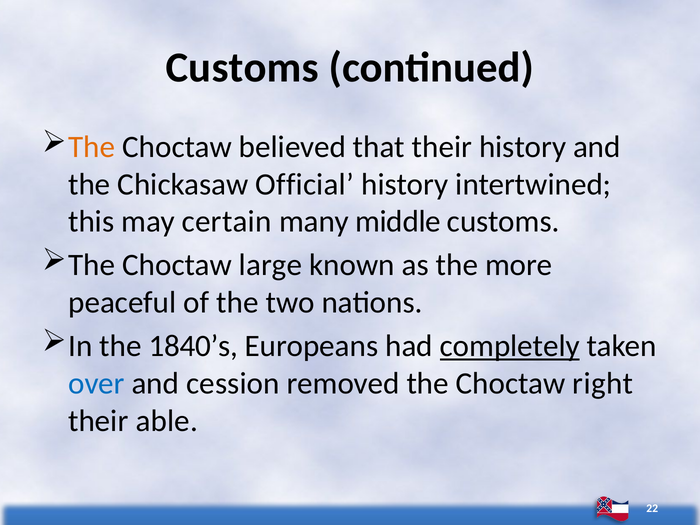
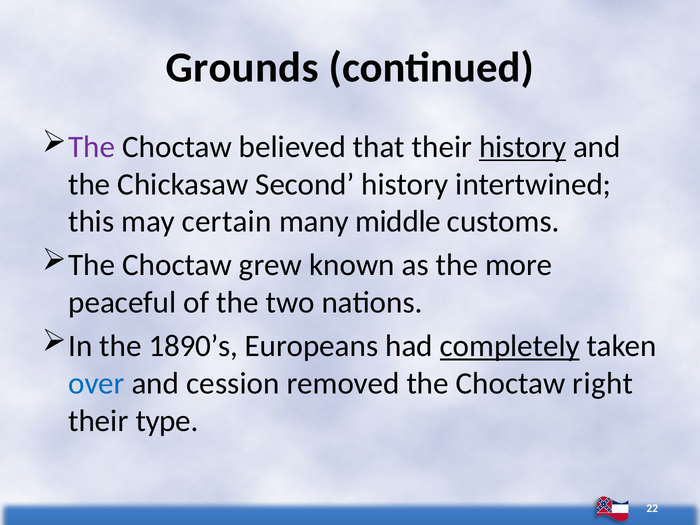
Customs: Customs -> Grounds (242, 68)
The colour: orange -> purple (92, 147)
history underline: none -> present (523, 147)
Official: Official -> Second (305, 184)
large: large -> grew (270, 265)
1840’s: 1840’s -> 1890’s (193, 346)
able: able -> type (167, 421)
